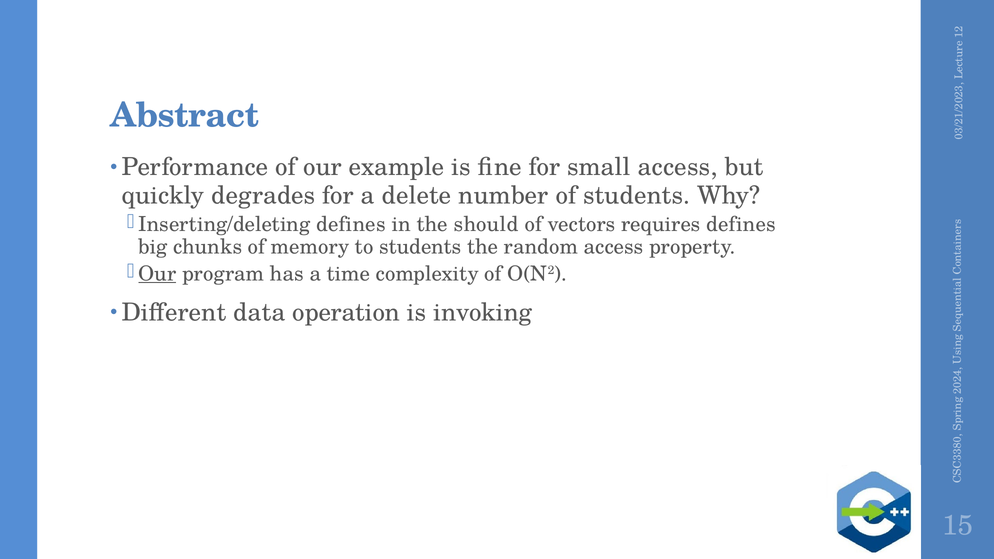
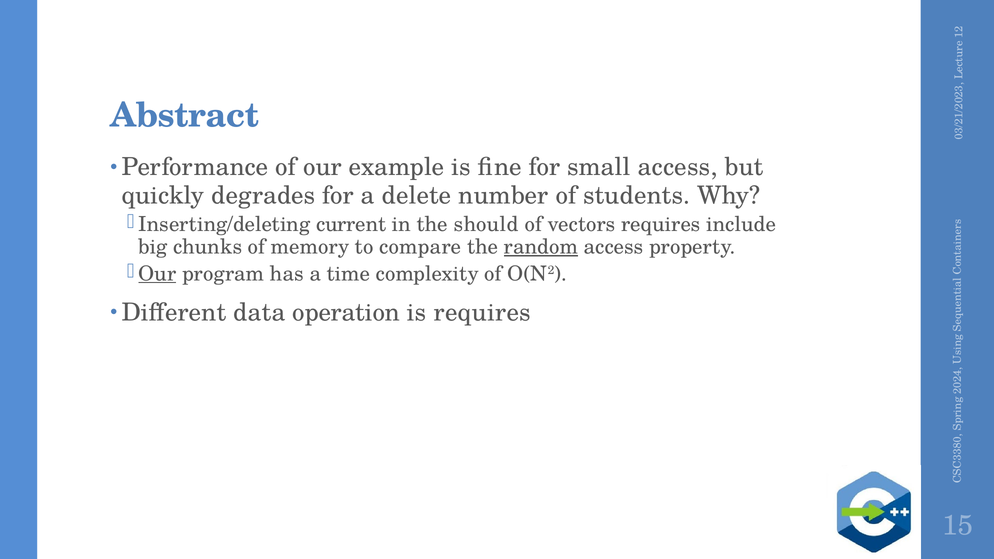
Inserting/deleting defines: defines -> current (351, 224)
requires defines: defines -> include (741, 224)
to students: students -> compare (420, 247)
random underline: none -> present (541, 247)
is invoking: invoking -> requires (482, 313)
